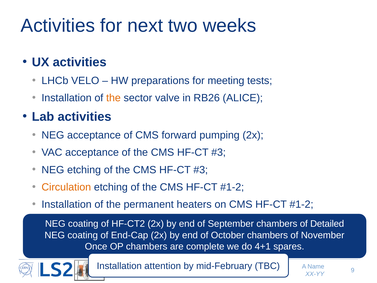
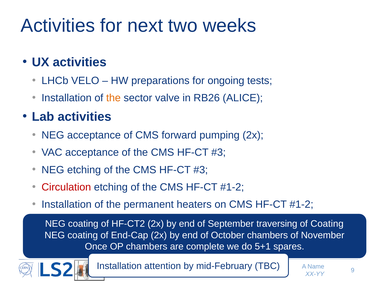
meeting: meeting -> ongoing (226, 81)
Circulation colour: orange -> red (66, 187)
September chambers: chambers -> traversing (277, 224)
of Detailed: Detailed -> Coating (327, 224)
4+1: 4+1 -> 5+1 (263, 246)
